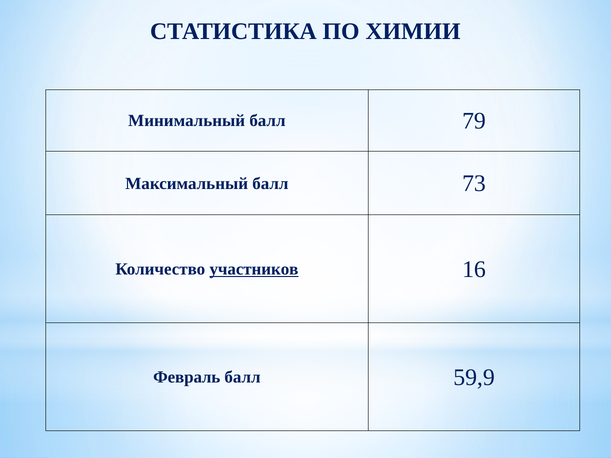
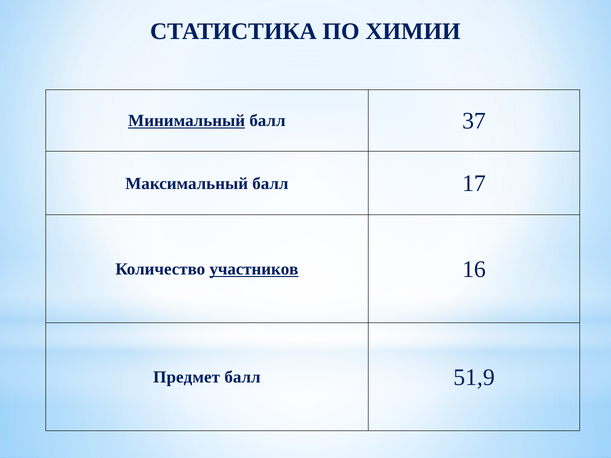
Минимальный underline: none -> present (187, 121)
79: 79 -> 37 (474, 121)
73: 73 -> 17 (474, 184)
Февраль: Февраль -> Предмет (187, 378)
59,9: 59,9 -> 51,9 (474, 378)
